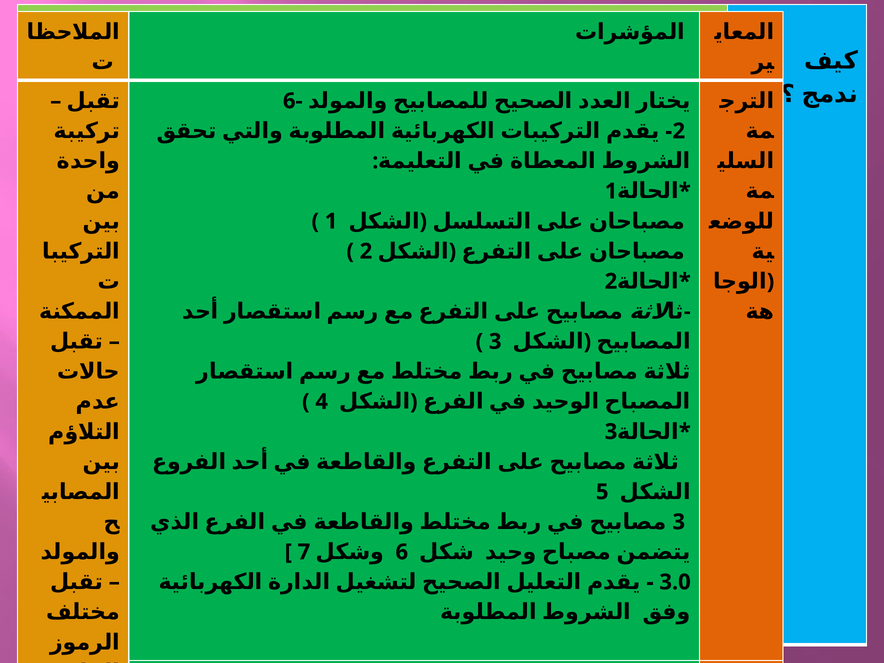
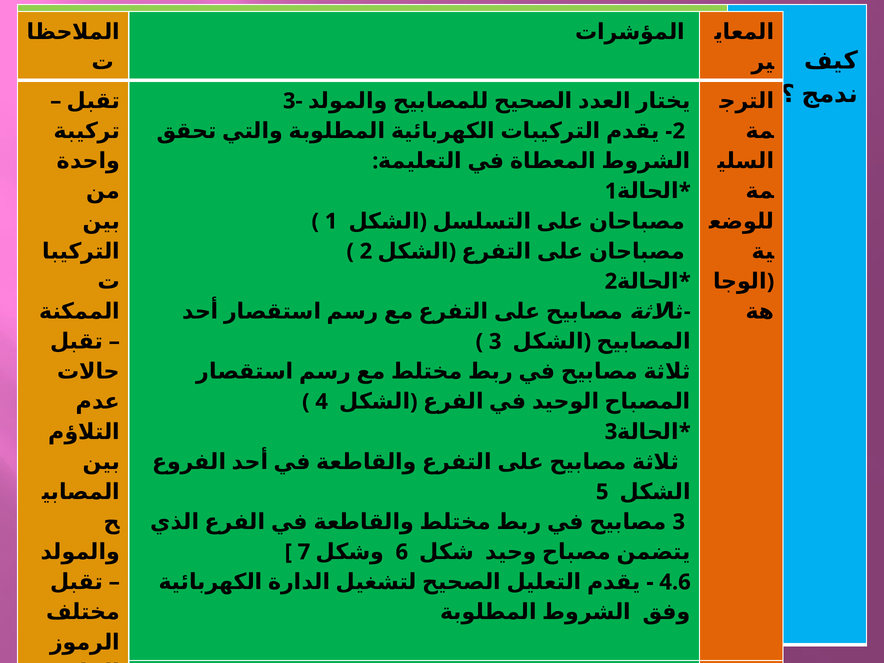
6-: 6- -> 3- (293, 101)
3.0: 3.0 -> 4.6 (675, 582)
